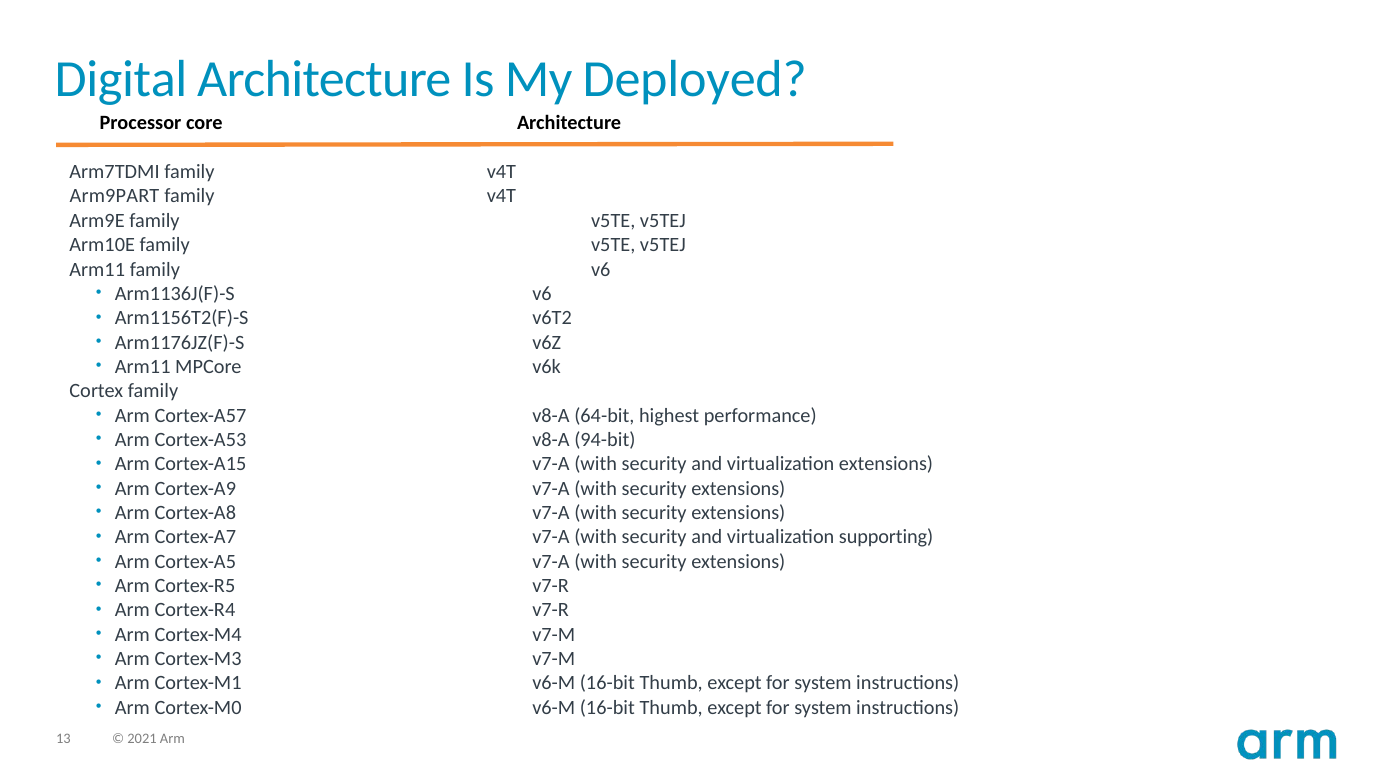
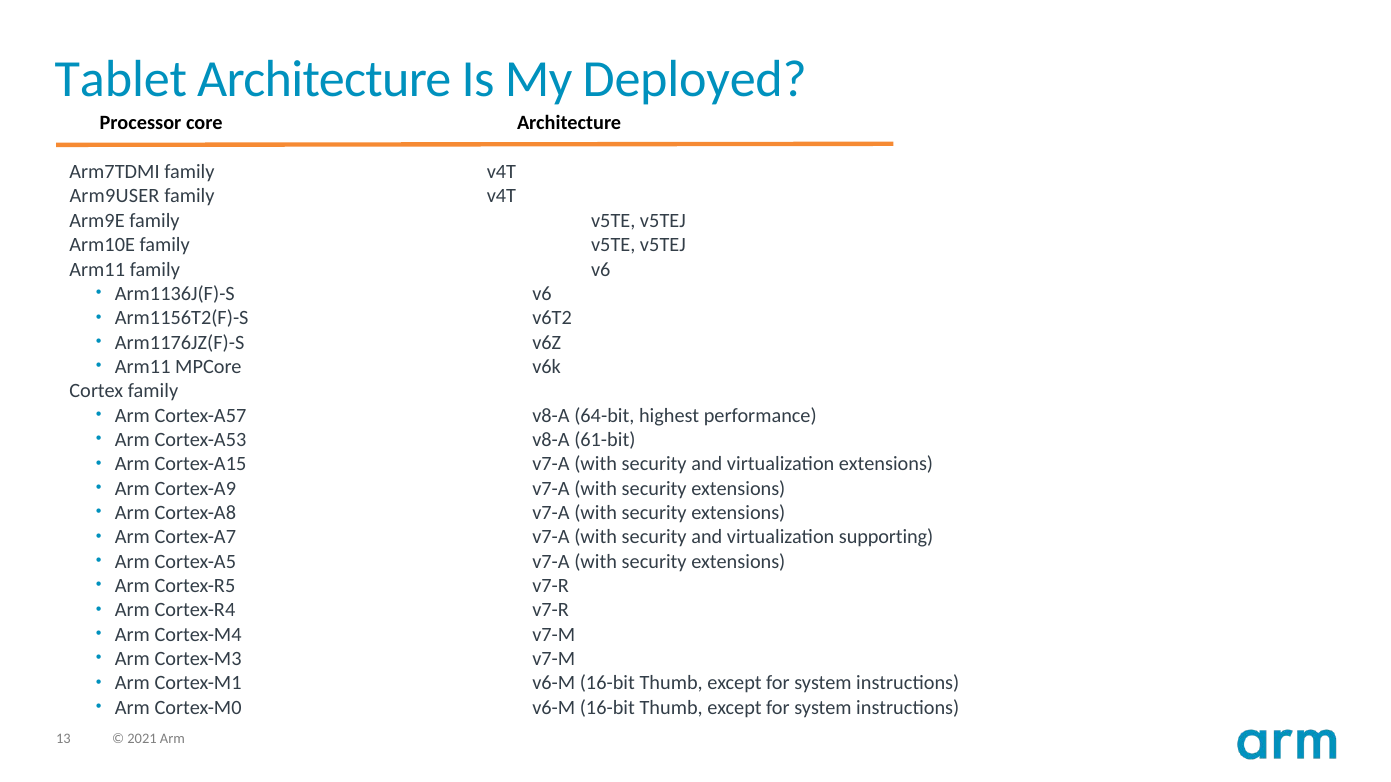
Digital: Digital -> Tablet (121, 80)
Arm9PART: Arm9PART -> Arm9USER (114, 196)
94-bit: 94-bit -> 61-bit (605, 440)
